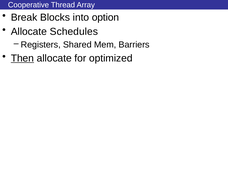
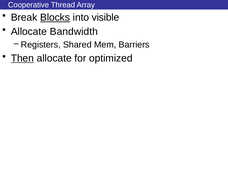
Blocks underline: none -> present (55, 17)
option: option -> visible (105, 17)
Schedules: Schedules -> Bandwidth (74, 32)
